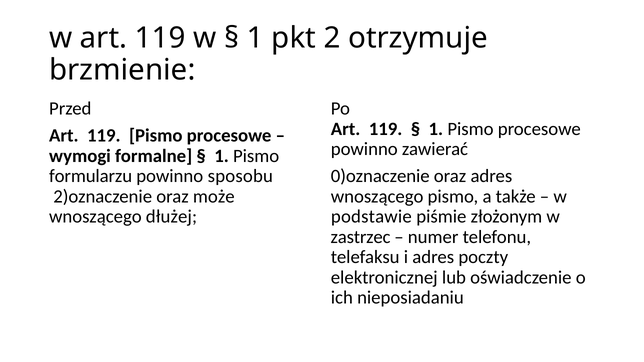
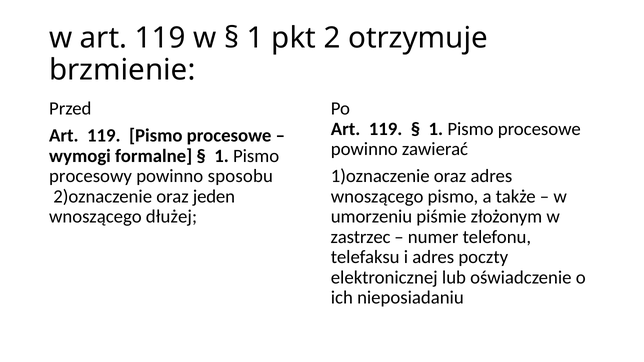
formularzu: formularzu -> procesowy (91, 176)
0)oznaczenie: 0)oznaczenie -> 1)oznaczenie (380, 176)
może: może -> jeden (214, 197)
podstawie: podstawie -> umorzeniu (372, 217)
